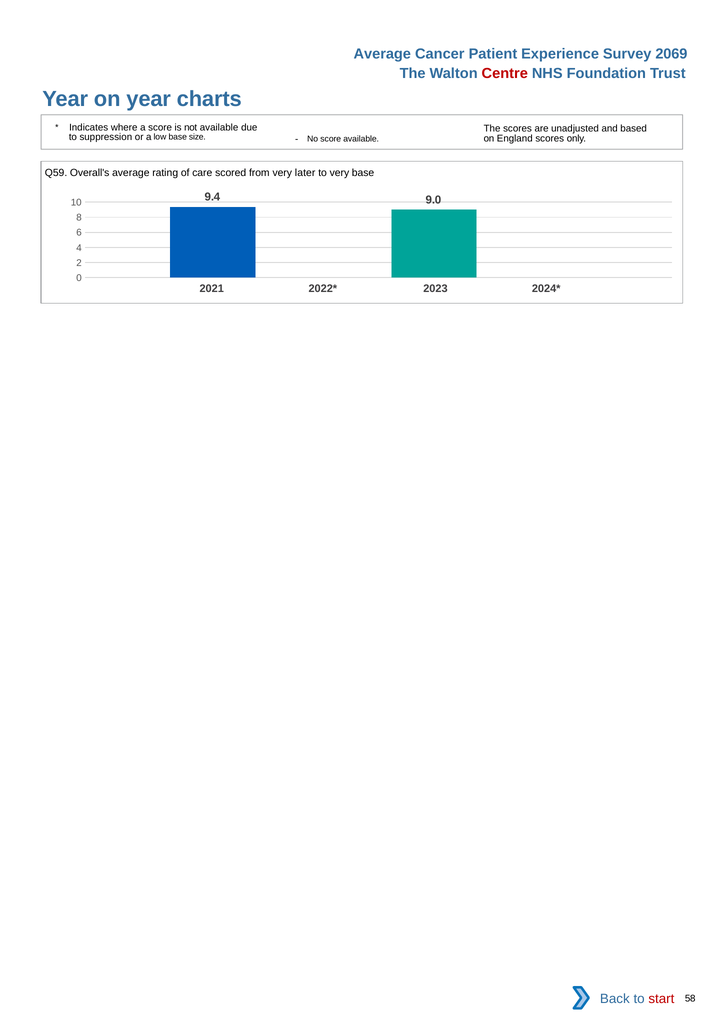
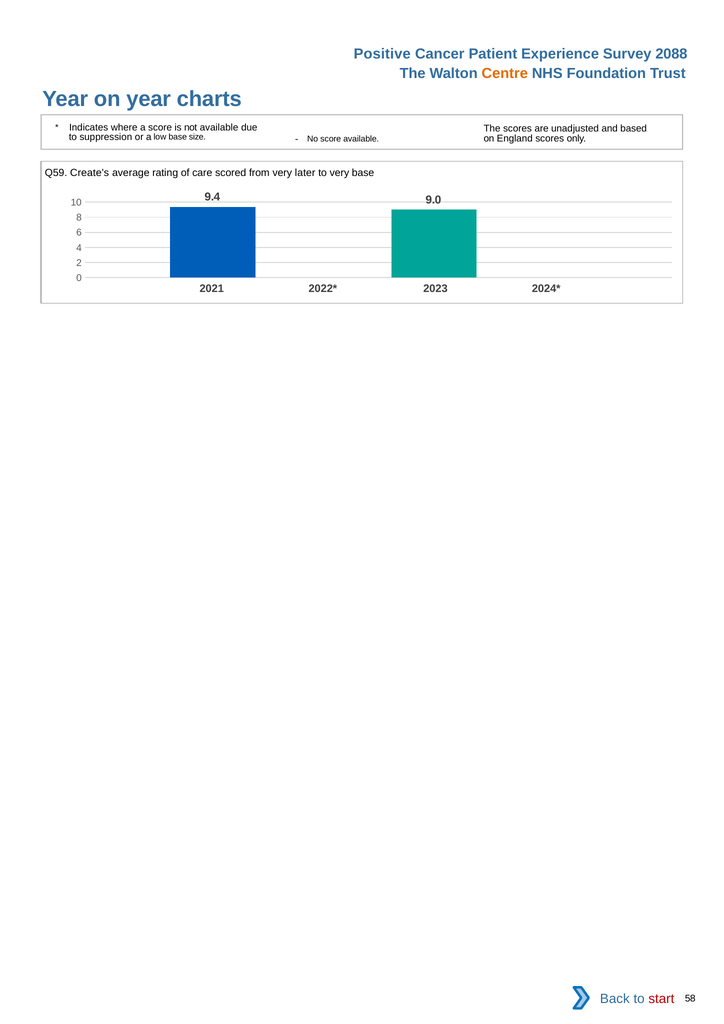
Average: Average -> Positive (382, 54)
2069: 2069 -> 2088 (671, 54)
Centre colour: red -> orange (505, 74)
Overall's: Overall's -> Create's (90, 173)
